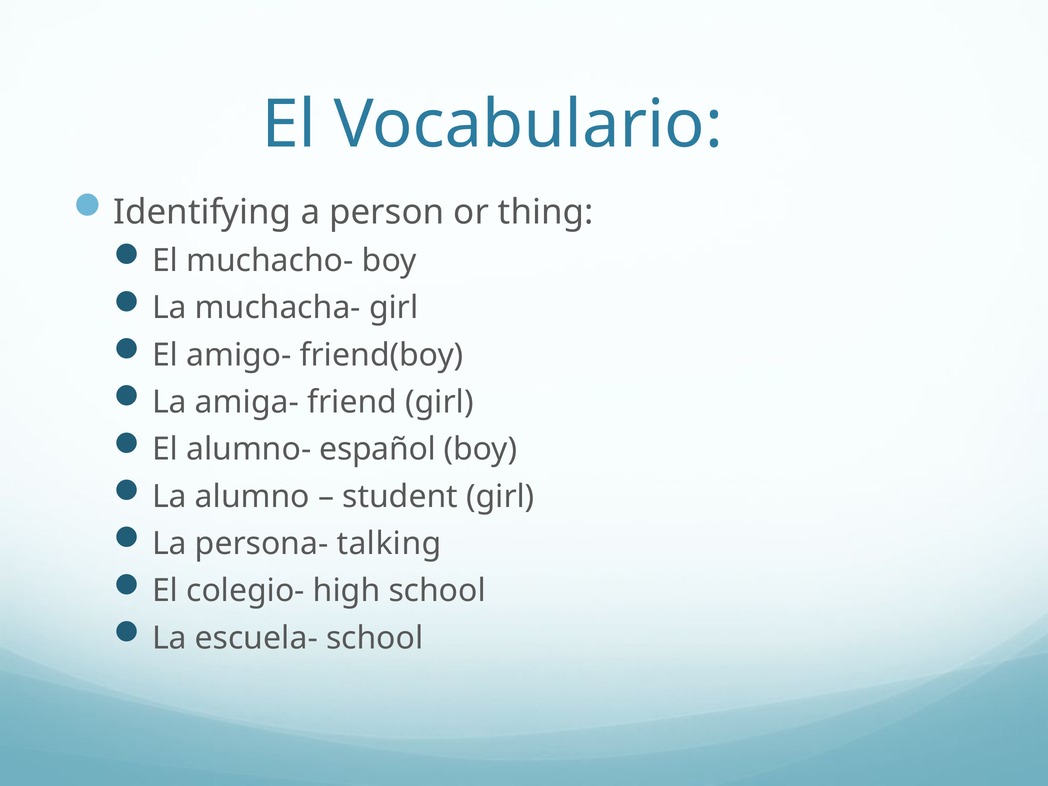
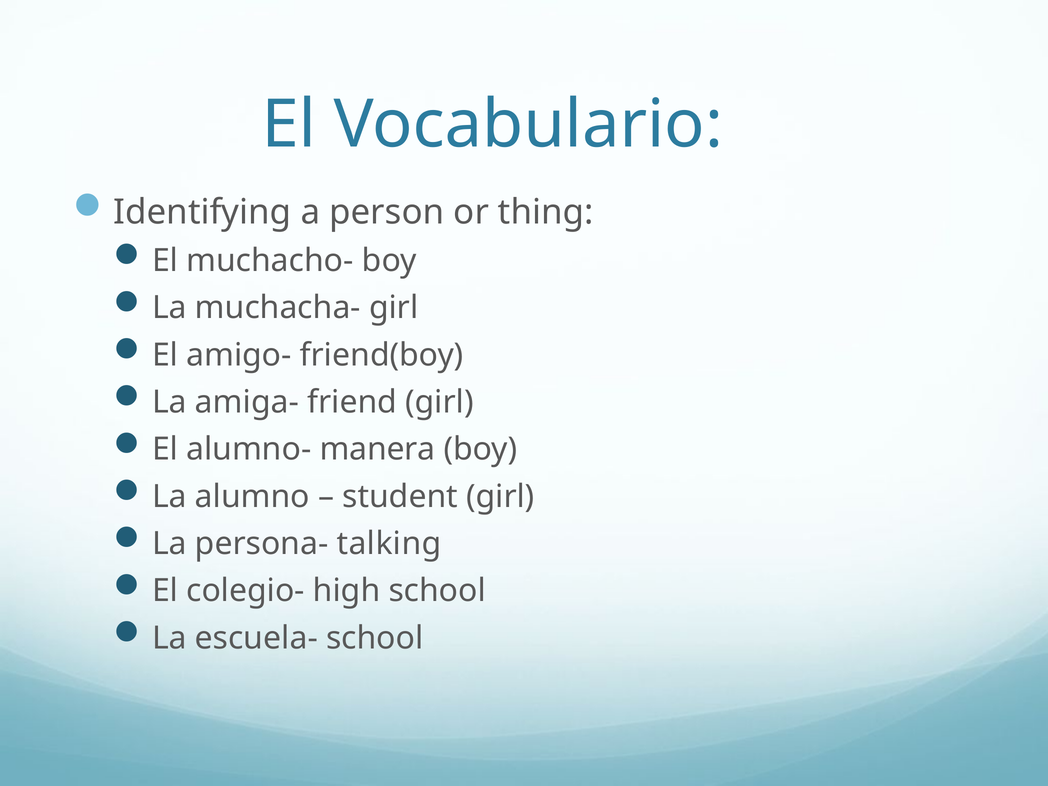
español: español -> manera (377, 449)
